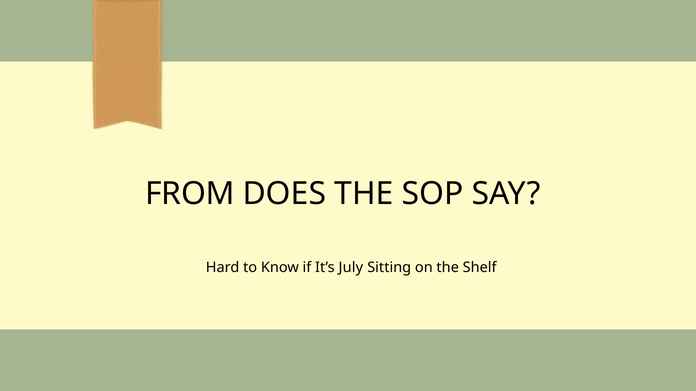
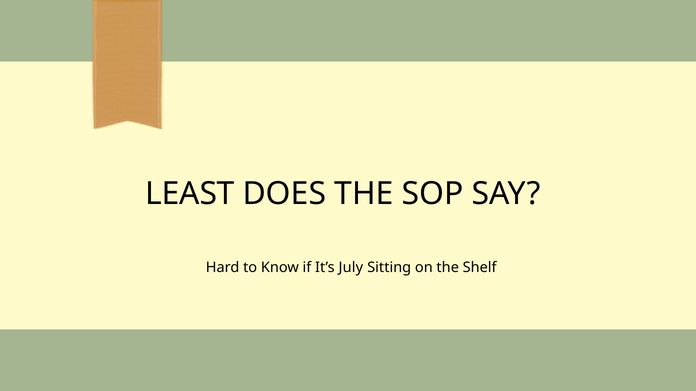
FROM: FROM -> LEAST (190, 194)
